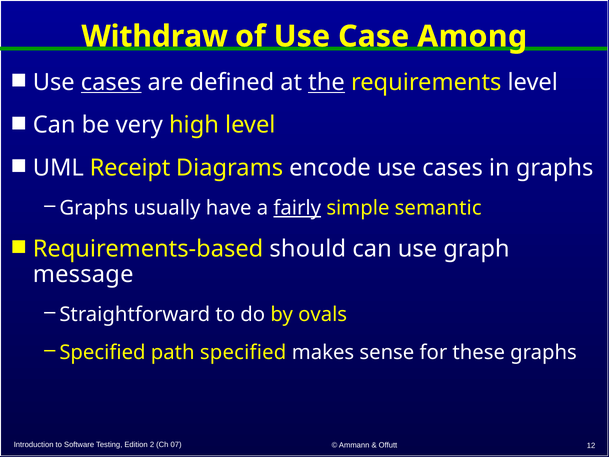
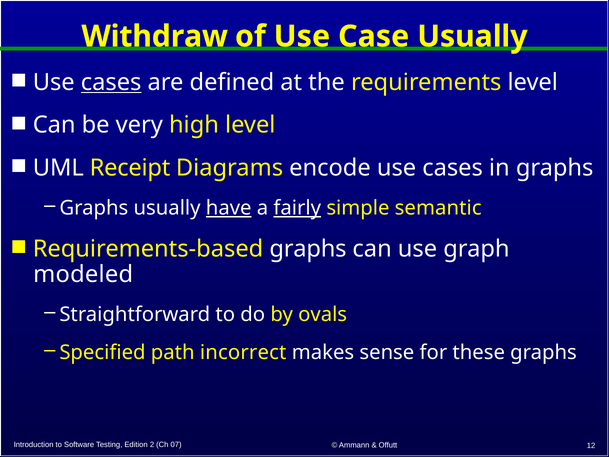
Case Among: Among -> Usually (472, 36)
the underline: present -> none (327, 82)
have underline: none -> present (229, 208)
Requirements-based should: should -> graphs (308, 249)
message: message -> modeled (83, 274)
path specified: specified -> incorrect (243, 353)
